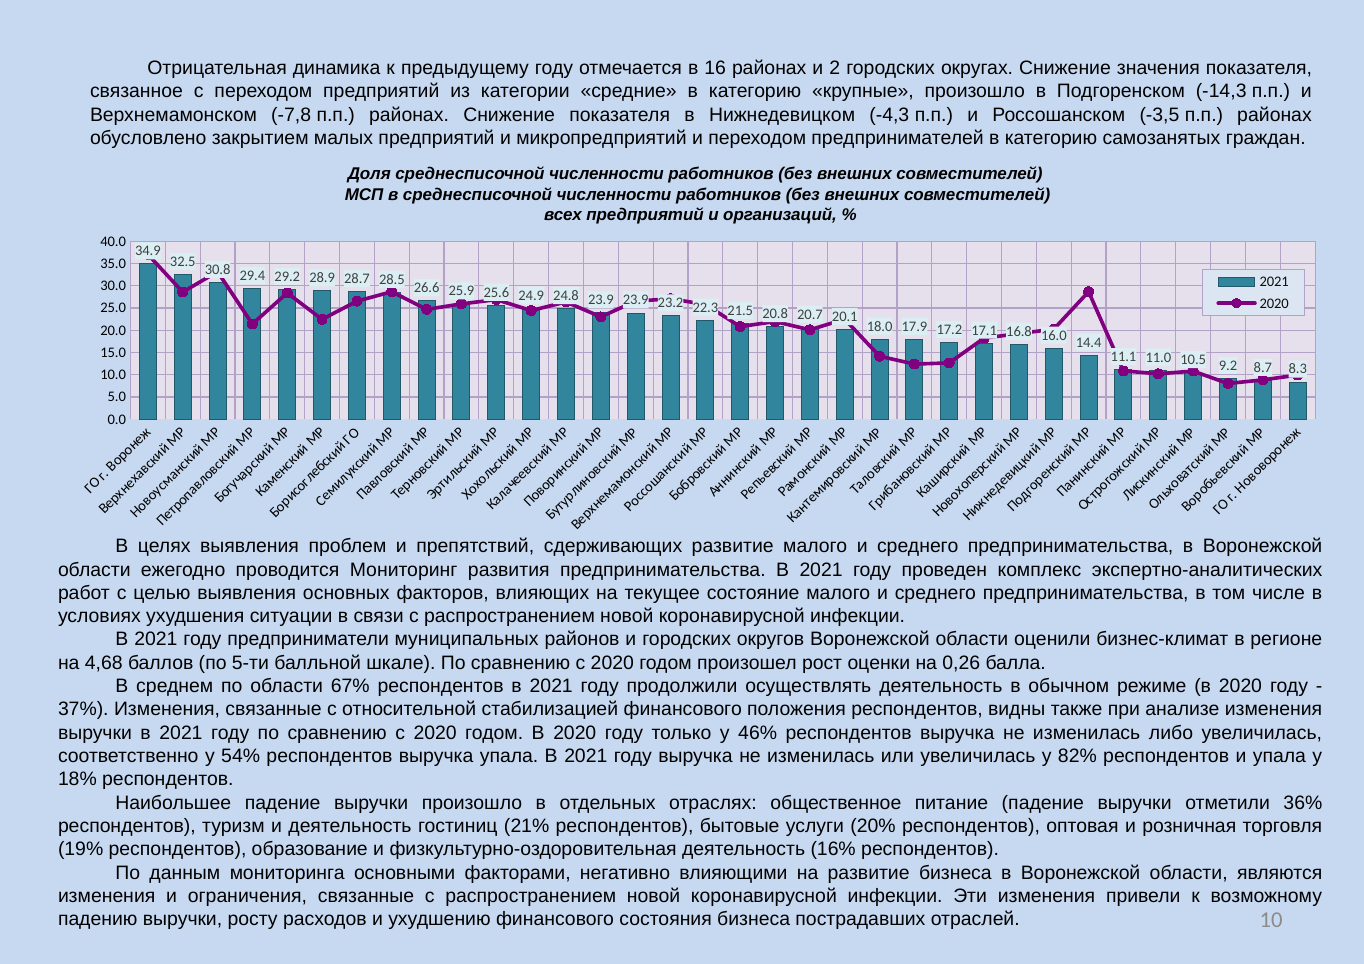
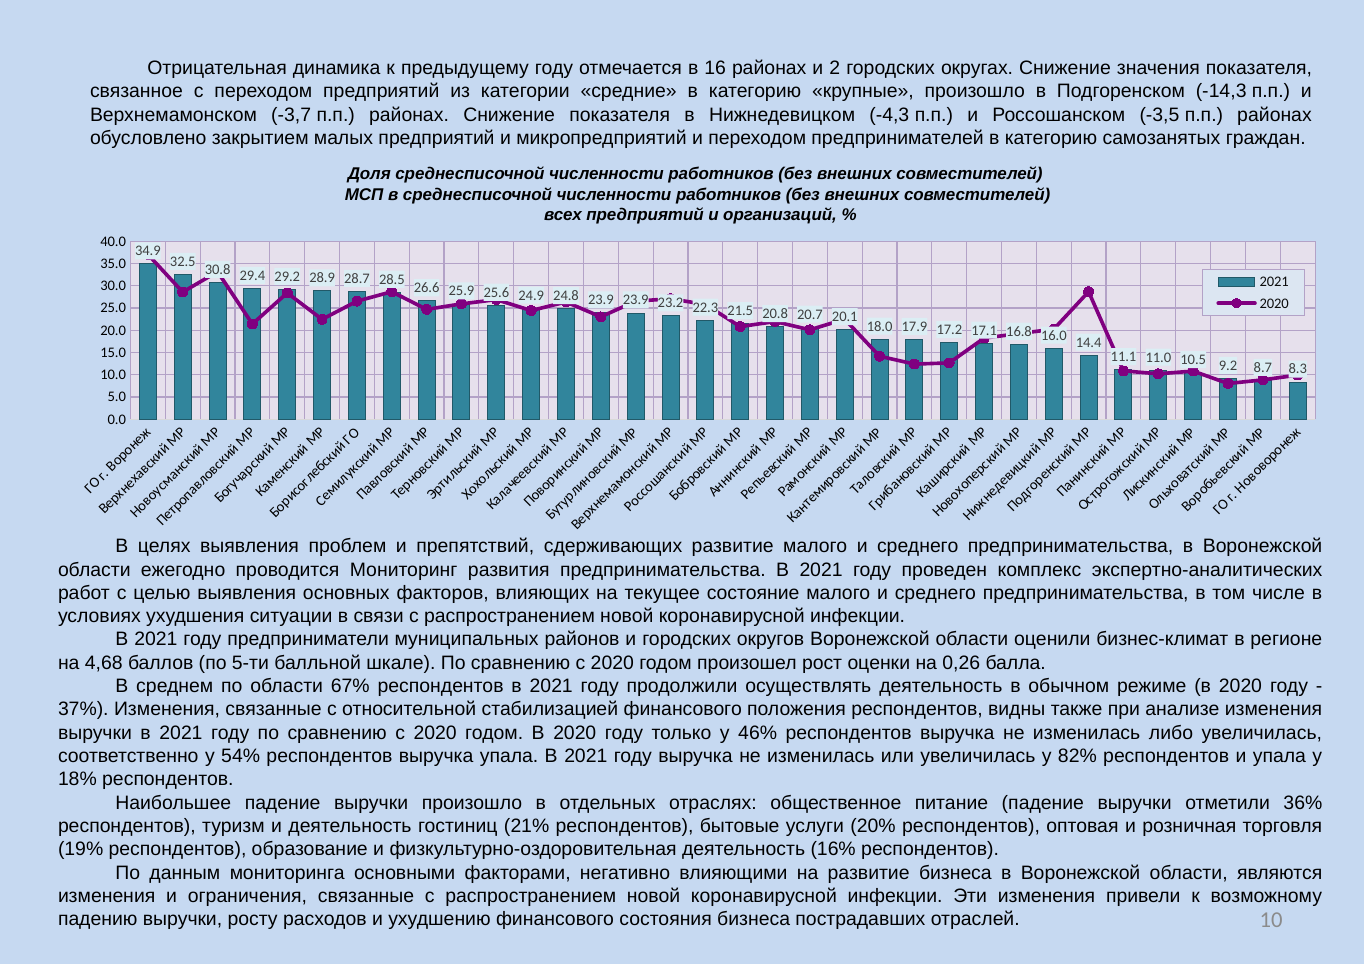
-7,8: -7,8 -> -3,7 (291, 115)
